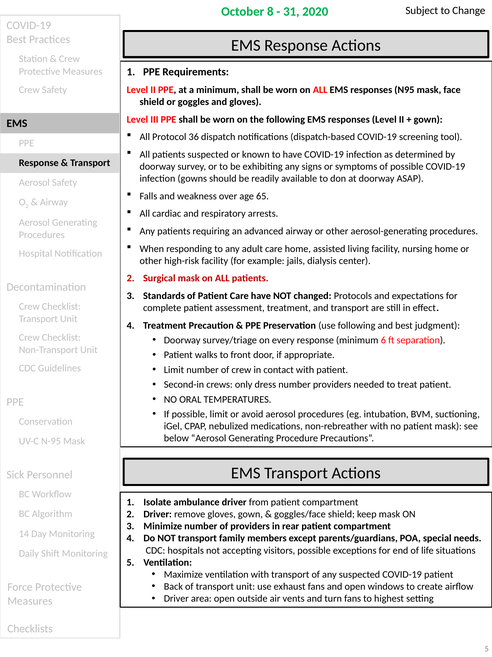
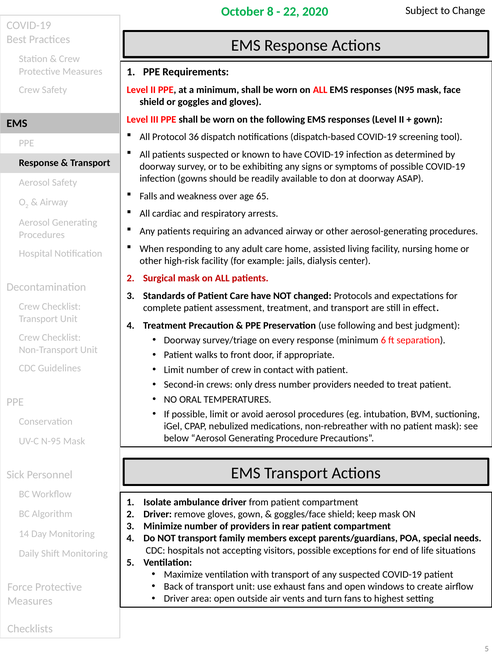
31: 31 -> 22 (291, 12)
